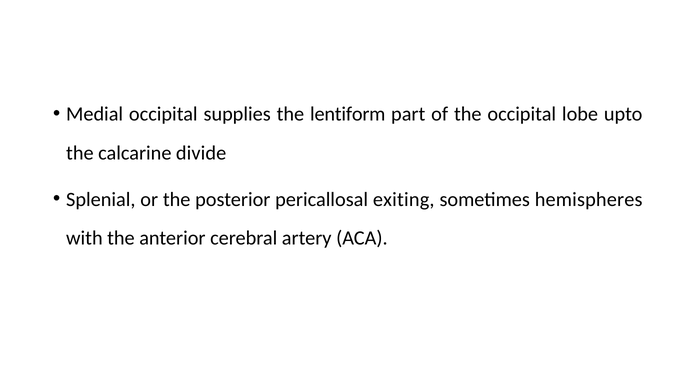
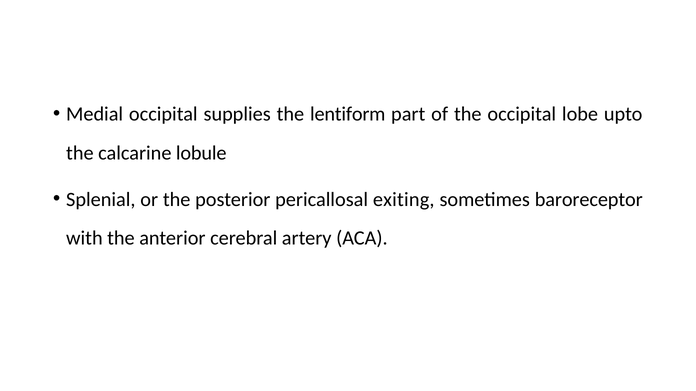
divide: divide -> lobule (201, 153)
hemispheres: hemispheres -> baroreceptor (589, 200)
